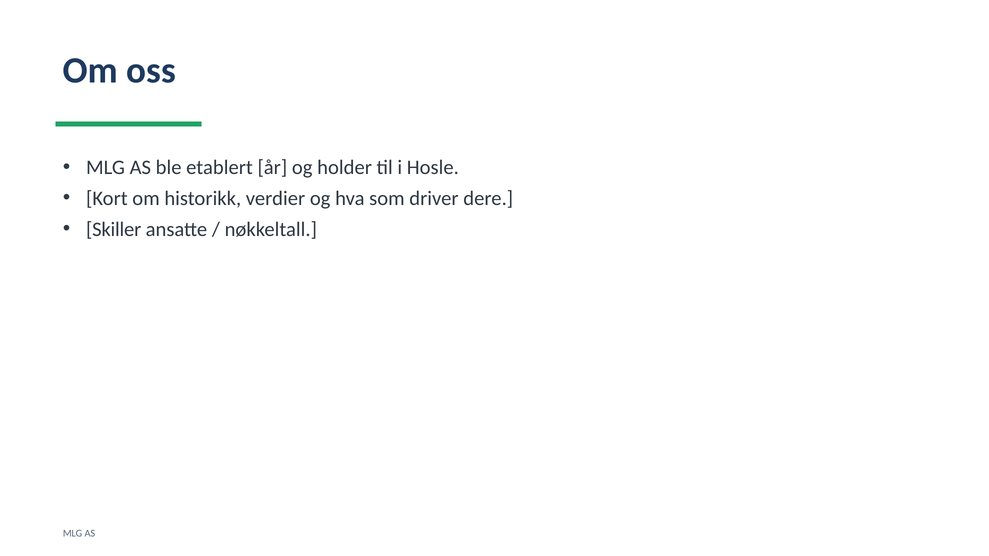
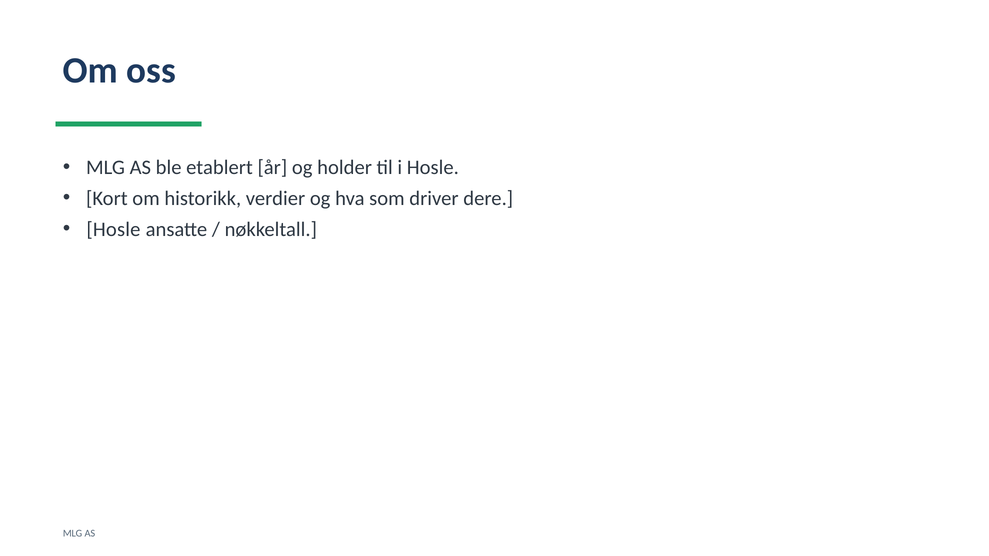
Skiller: Skiller -> Hosle (113, 229)
